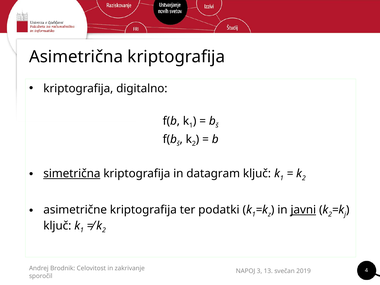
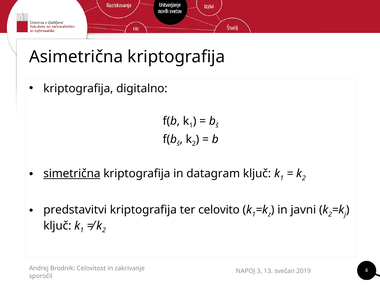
asimetrične: asimetrične -> predstavitvi (75, 210)
podatki: podatki -> celovito (219, 210)
javni underline: present -> none (303, 210)
